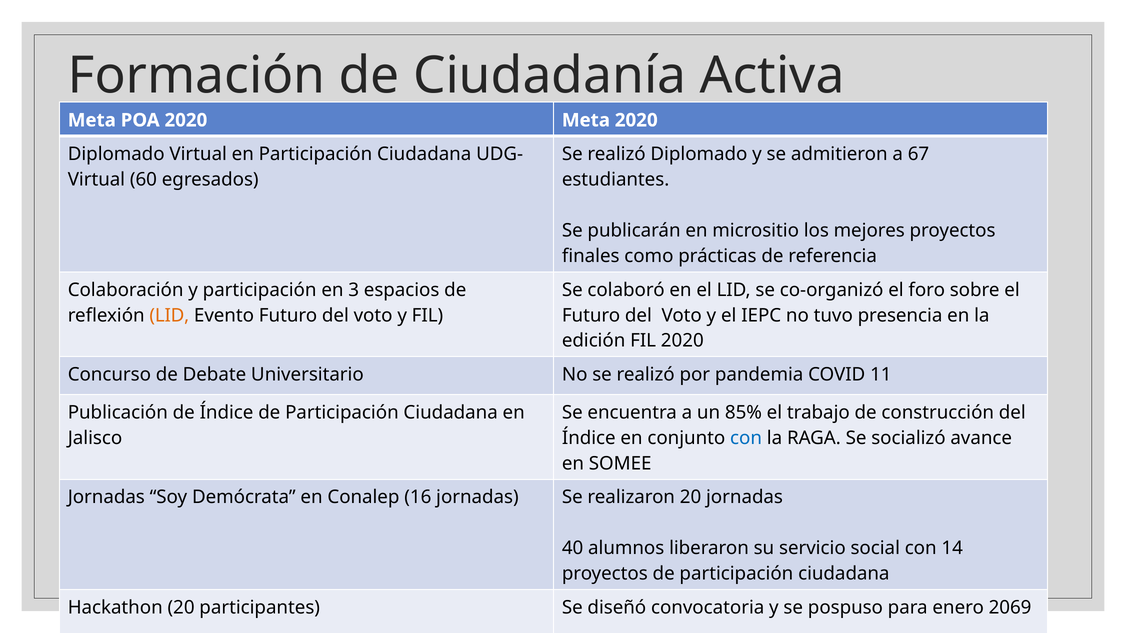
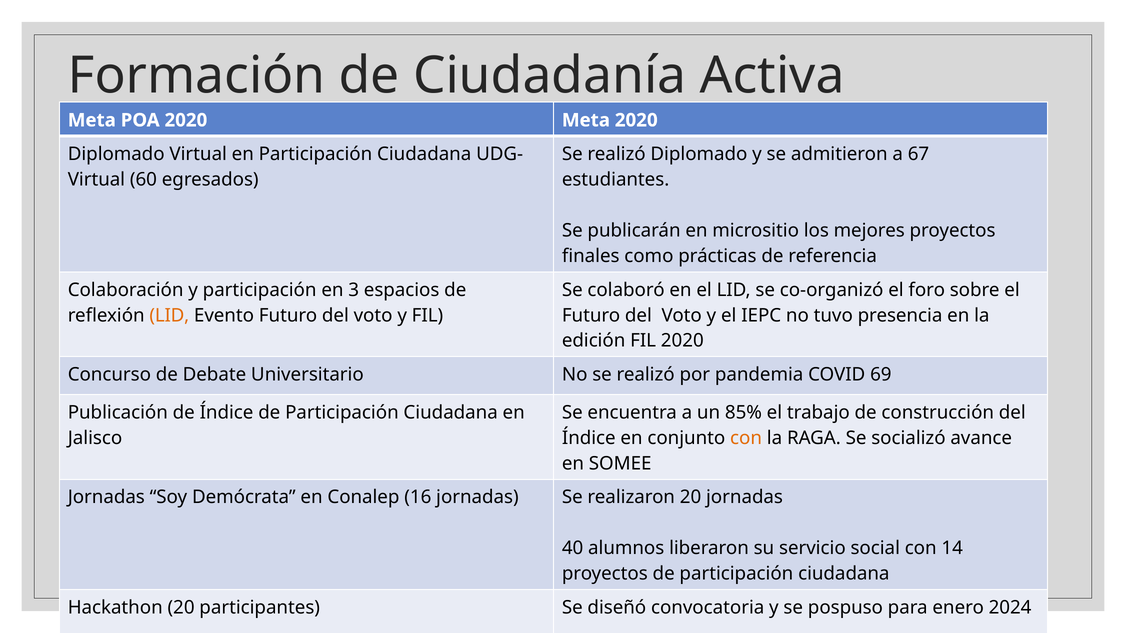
11: 11 -> 69 (881, 375)
con colour: blue -> orange (746, 438)
2069: 2069 -> 2024 (1010, 608)
